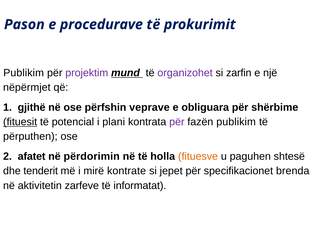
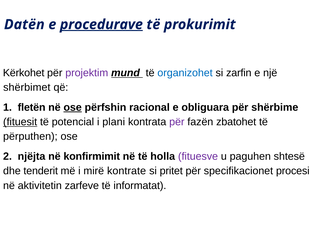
Pason: Pason -> Datën (24, 24)
procedurave underline: none -> present (101, 24)
Publikim: Publikim -> Kërkohet (24, 73)
organizohet colour: purple -> blue (185, 73)
nëpërmjet: nëpërmjet -> shërbimet (27, 87)
gjithë: gjithë -> fletën (32, 107)
ose underline: none -> present (73, 107)
veprave: veprave -> racional (149, 107)
fazën publikim: publikim -> zbatohet (236, 122)
afatet: afatet -> njëjta (32, 156)
përdorimin: përdorimin -> konfirmimit (92, 156)
fituesve colour: orange -> purple (198, 156)
jepet: jepet -> pritet (171, 171)
brenda: brenda -> procesi (293, 171)
